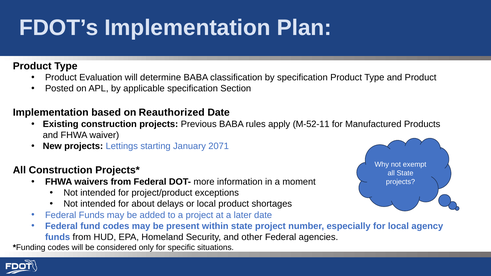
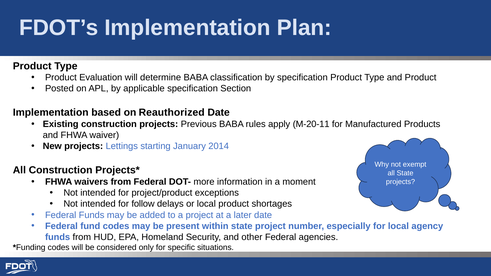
M-52-11: M-52-11 -> M-20-11 (311, 124)
2071: 2071 -> 2014 (219, 146)
about: about -> follow (143, 204)
